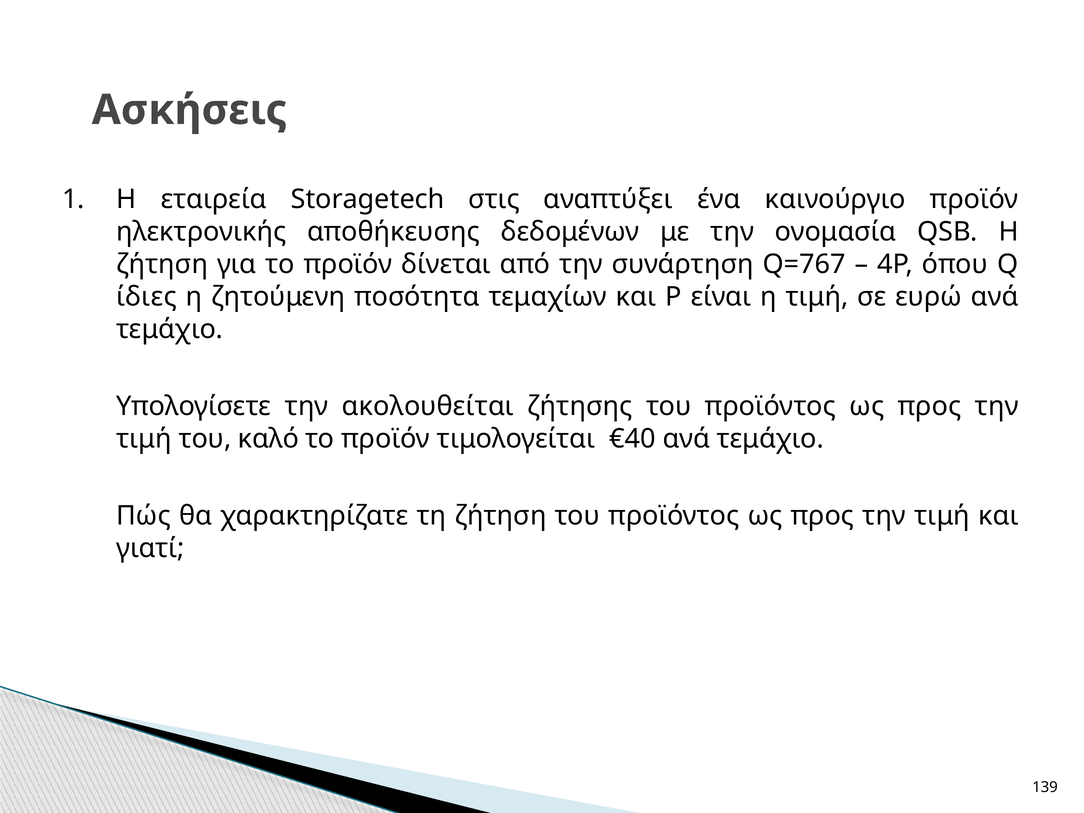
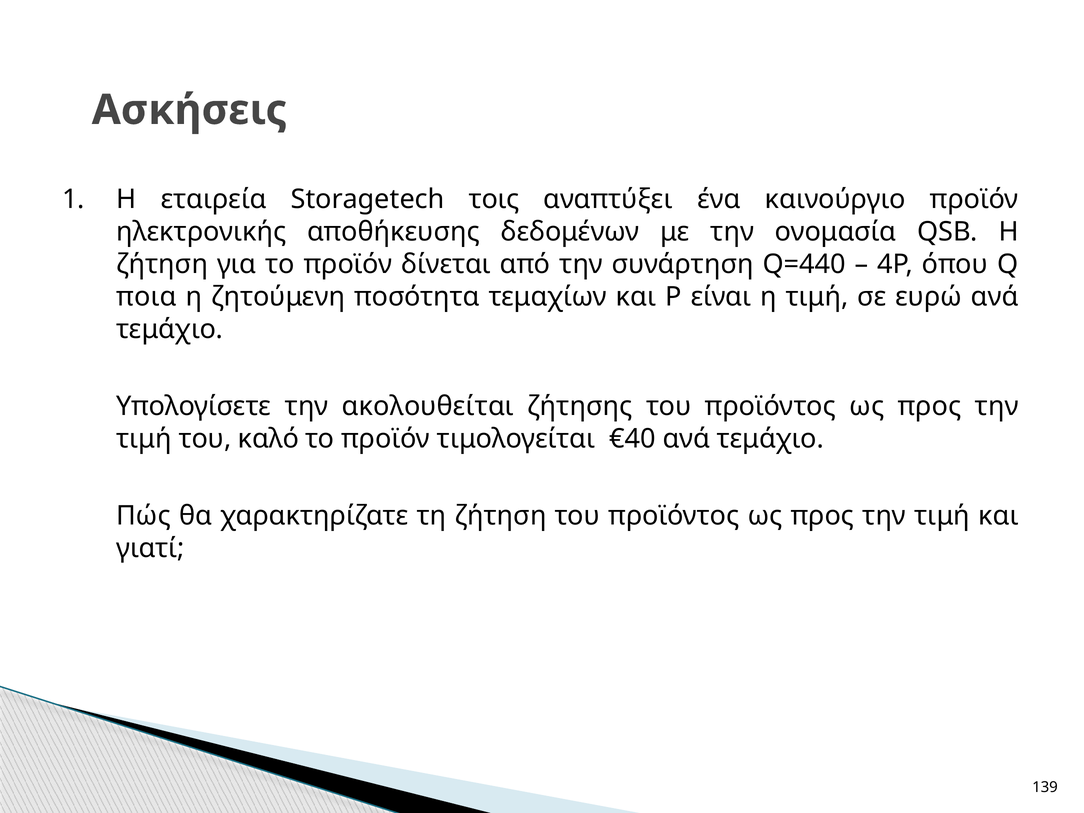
στις: στις -> τοις (494, 199)
Q=767: Q=767 -> Q=440 (804, 264)
ίδιες: ίδιες -> ποια (146, 297)
